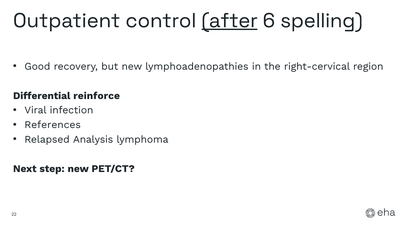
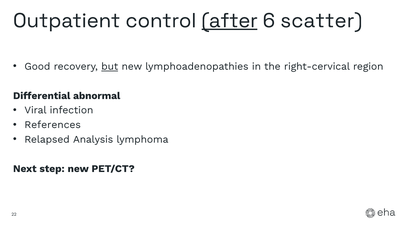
spelling: spelling -> scatter (321, 21)
but underline: none -> present (110, 67)
reinforce: reinforce -> abnormal (97, 96)
